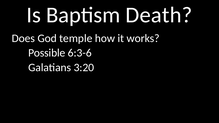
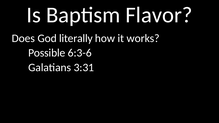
Death: Death -> Flavor (159, 15)
temple: temple -> literally (76, 38)
3:20: 3:20 -> 3:31 (84, 68)
